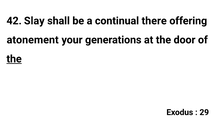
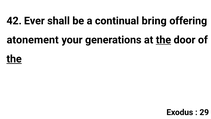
Slay: Slay -> Ever (34, 21)
there: there -> bring (154, 21)
the underline: none -> present (163, 40)
